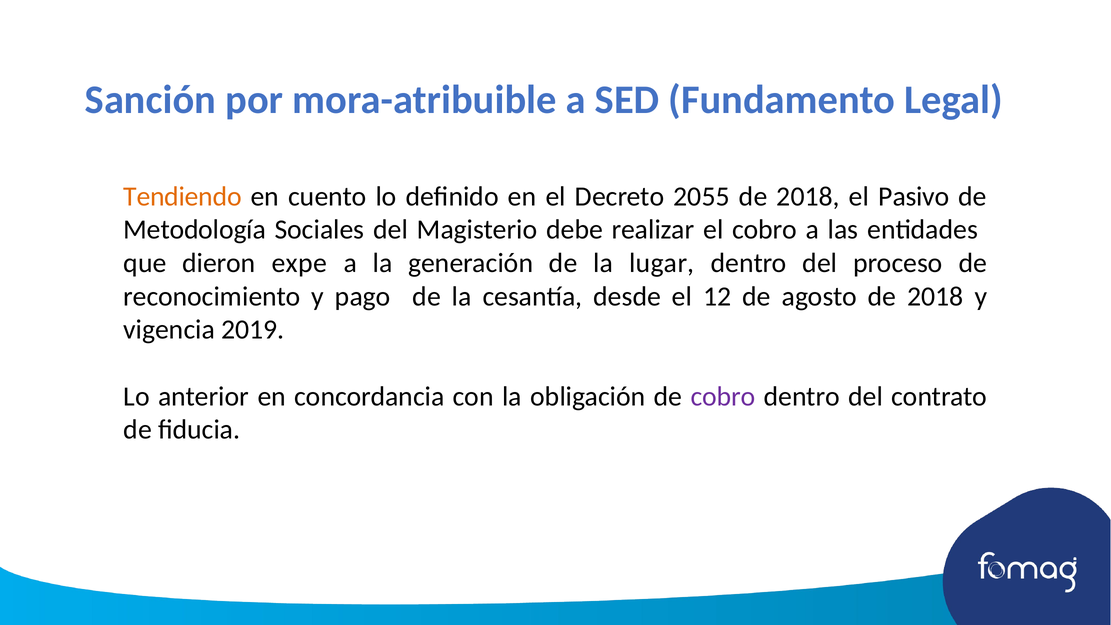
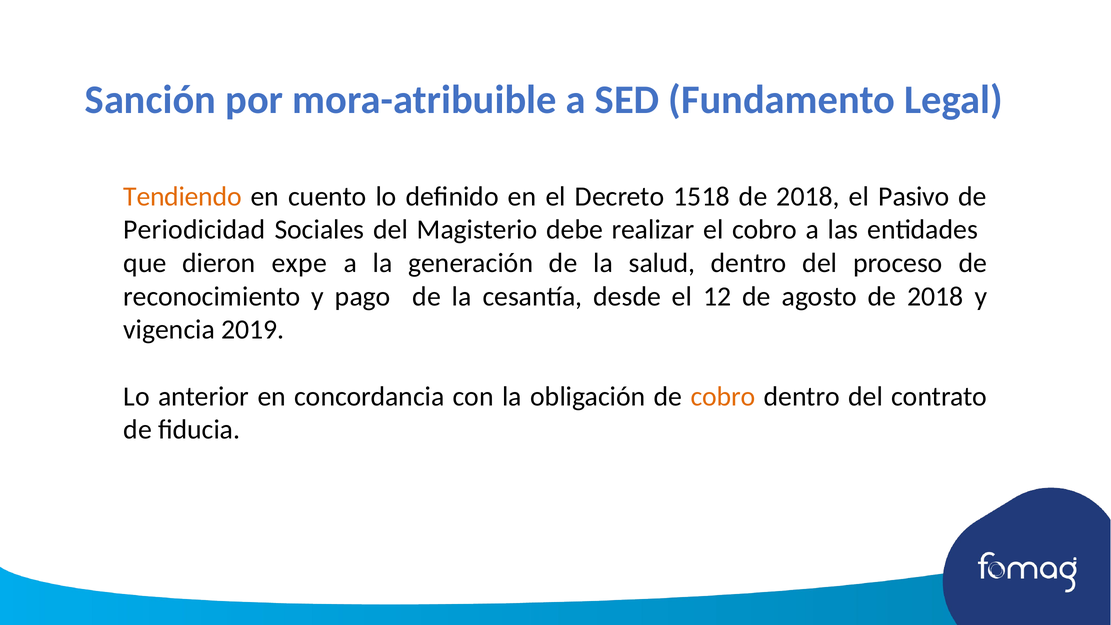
2055: 2055 -> 1518 (701, 196)
Metodología: Metodología -> Periodicidad (194, 230)
lugar: lugar -> salud (662, 263)
cobro colour: purple -> orange (723, 396)
